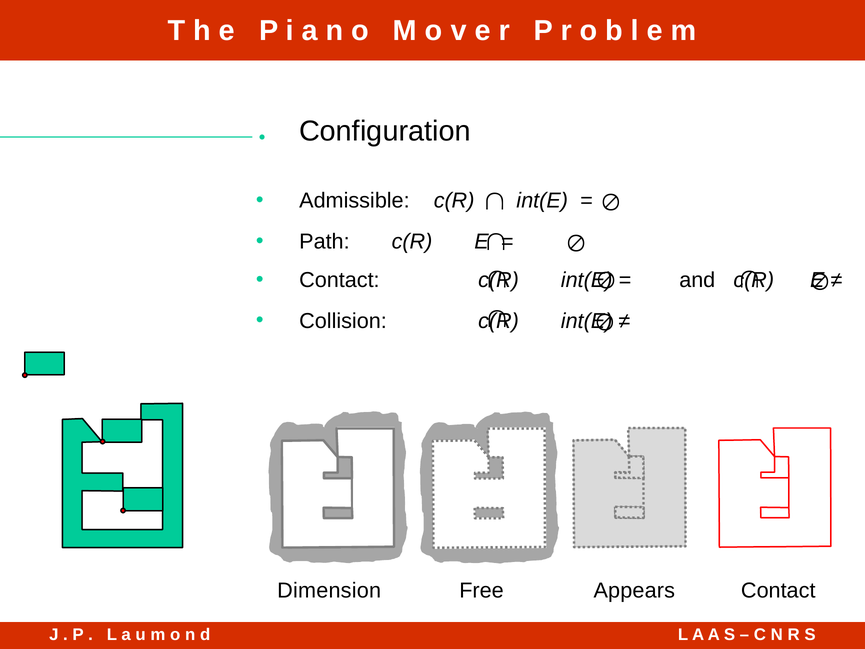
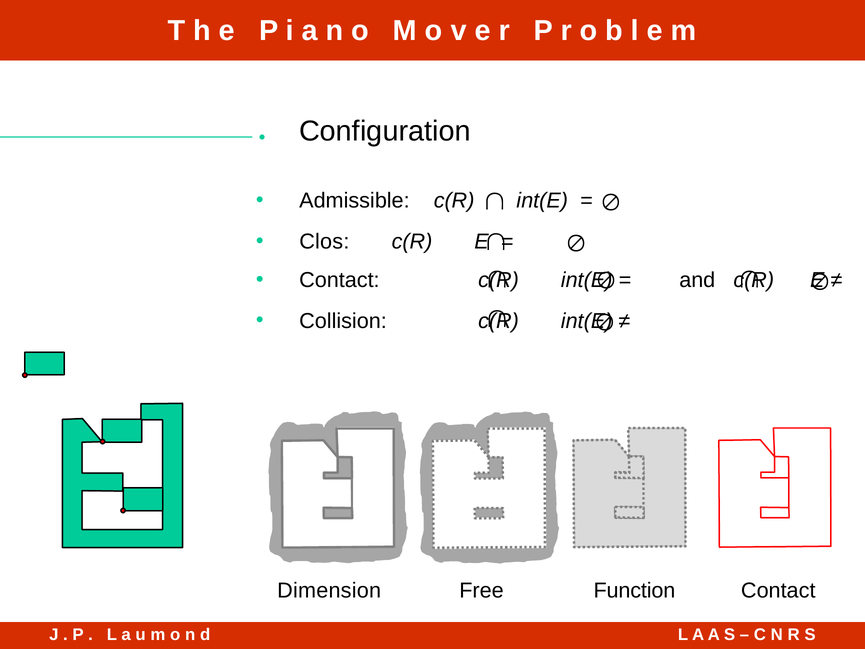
Path: Path -> Clos (324, 242)
Appears: Appears -> Function (634, 591)
